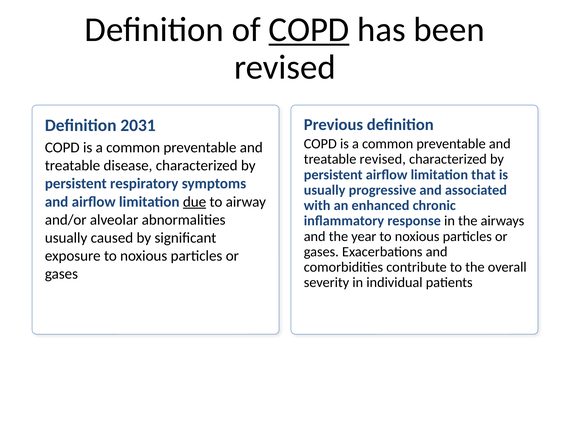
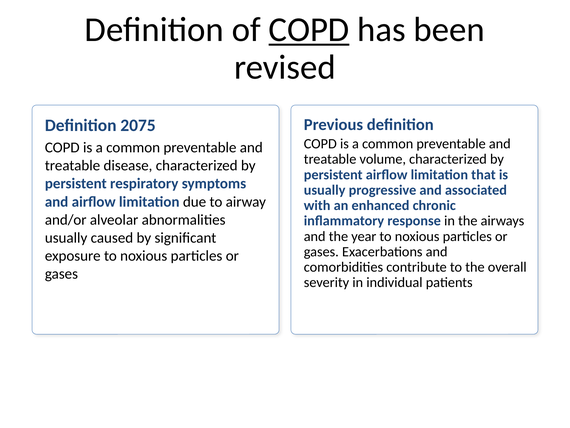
2031: 2031 -> 2075 (138, 125)
treatable revised: revised -> volume (383, 159)
due underline: present -> none (195, 201)
